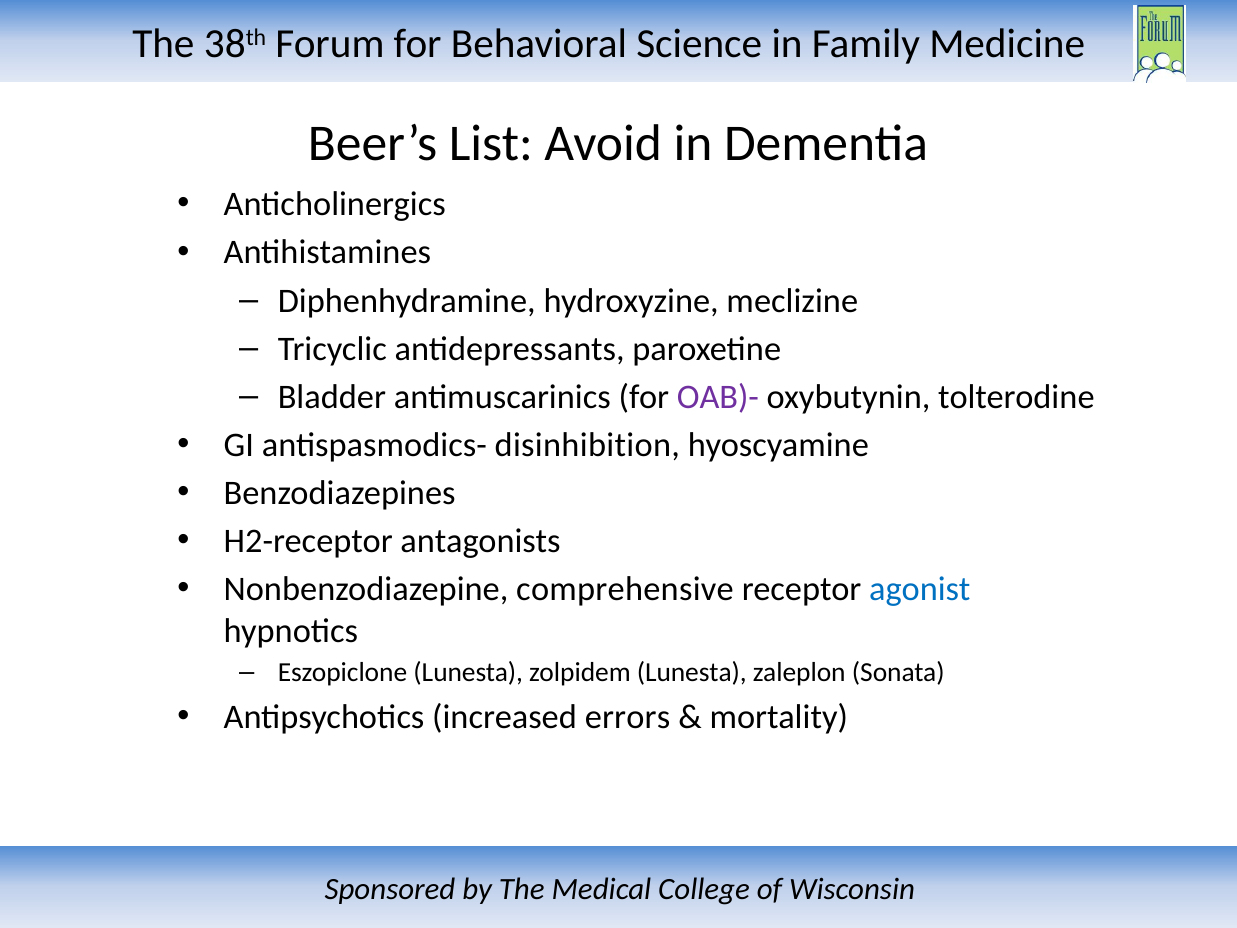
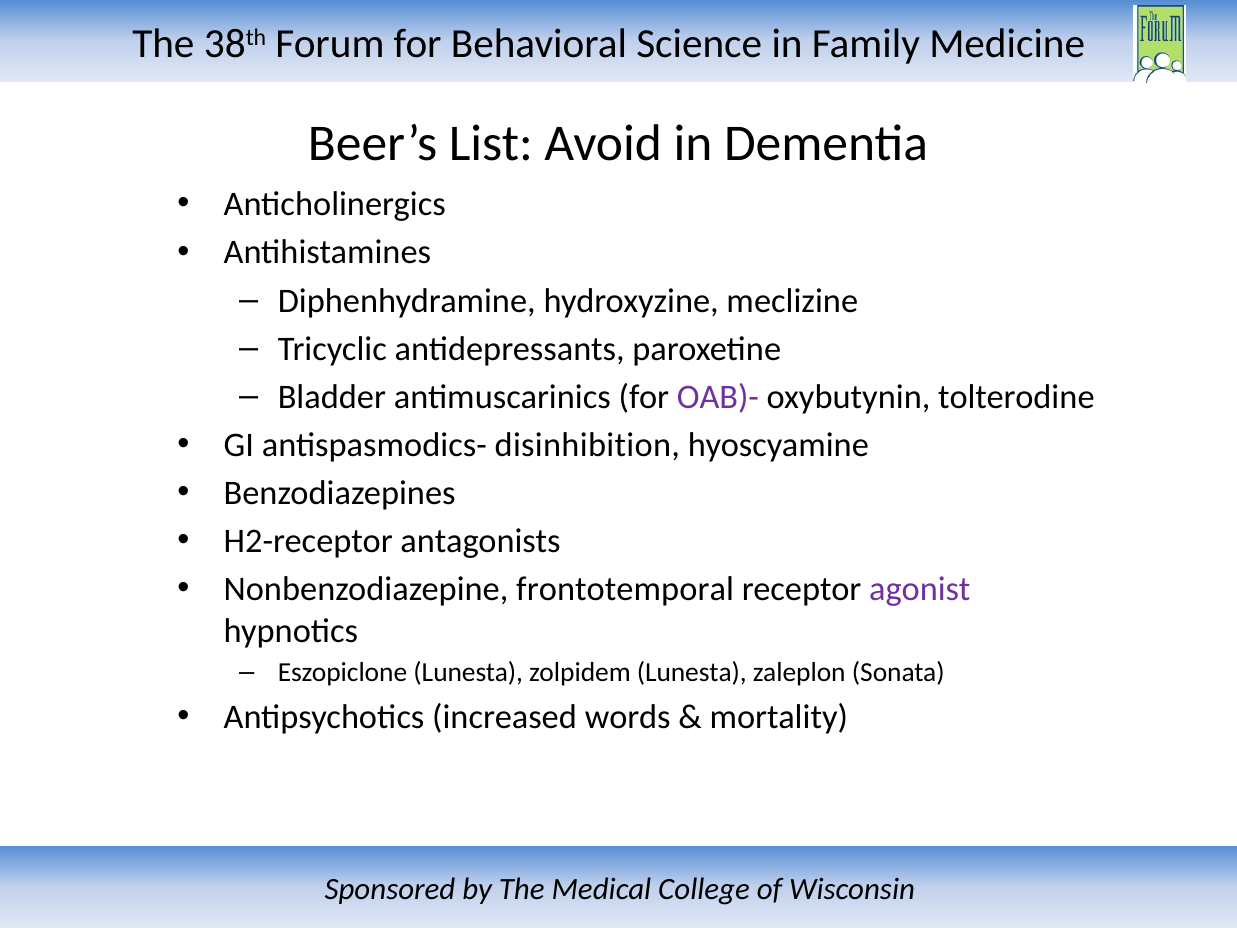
comprehensive: comprehensive -> frontotemporal (625, 589)
agonist colour: blue -> purple (920, 589)
errors: errors -> words (628, 717)
